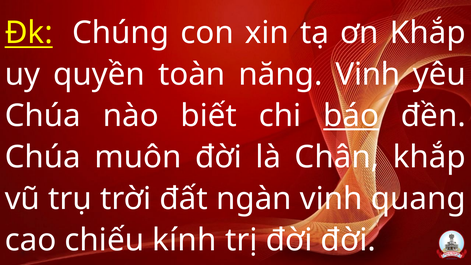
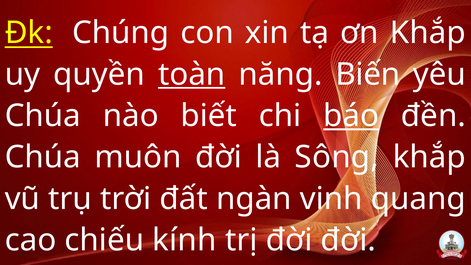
toàn underline: none -> present (192, 74)
năng Vinh: Vinh -> Biến (368, 74)
Chân: Chân -> Sông (337, 157)
